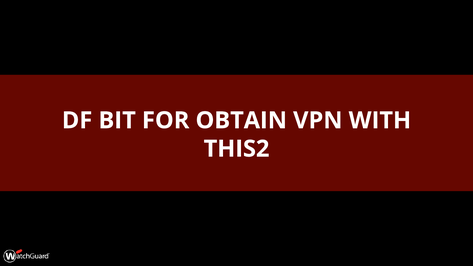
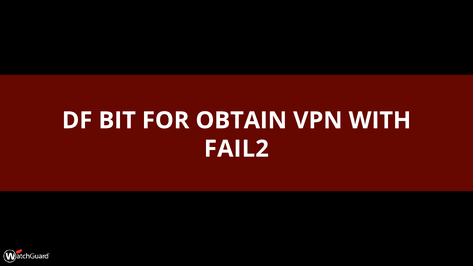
THIS2: THIS2 -> FAIL2 (236, 149)
